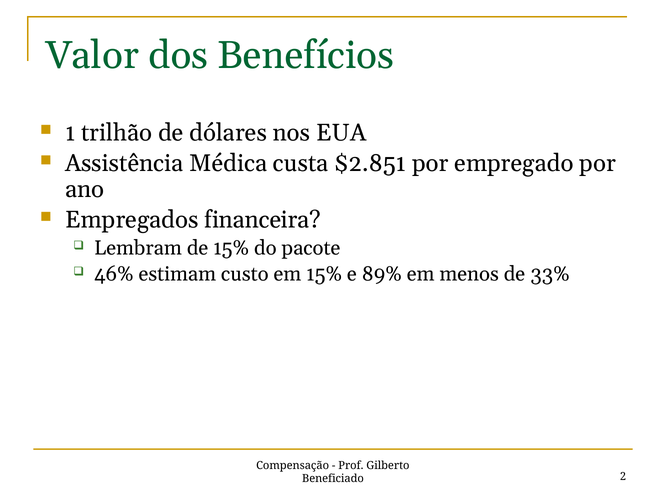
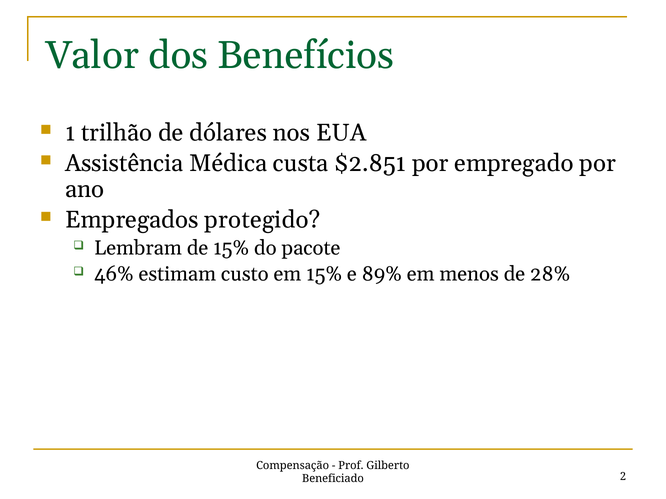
financeira: financeira -> protegido (262, 220)
33%: 33% -> 28% (550, 274)
